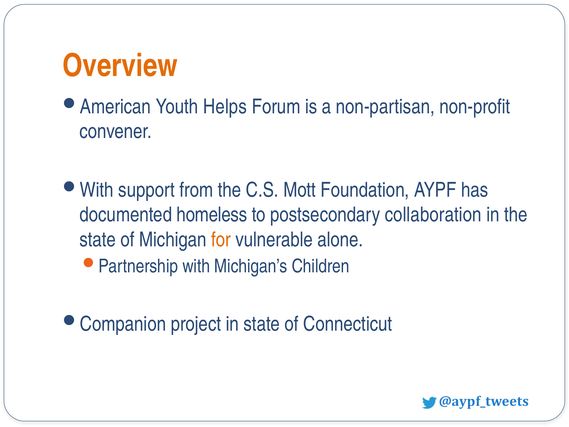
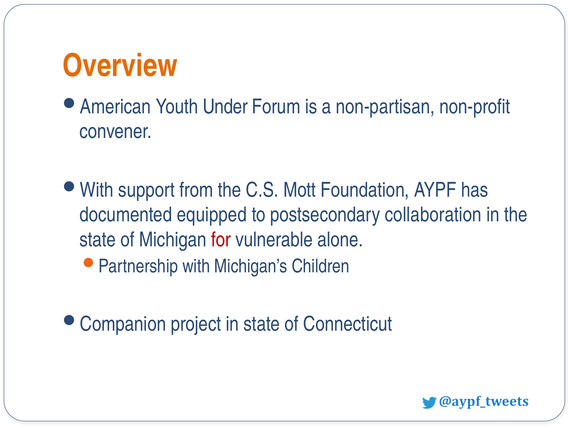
Helps: Helps -> Under (225, 107)
homeless: homeless -> equipped (212, 215)
for colour: orange -> red (221, 239)
